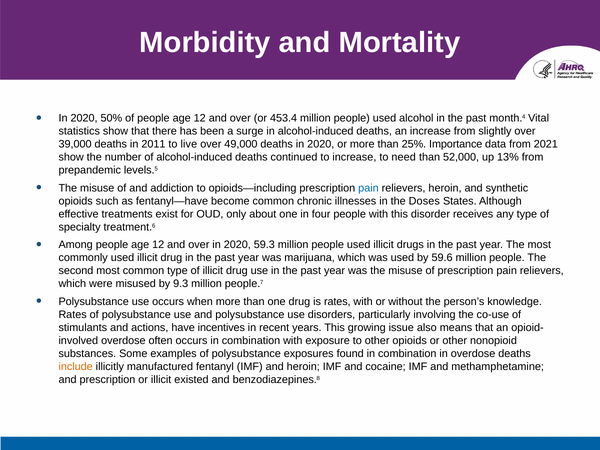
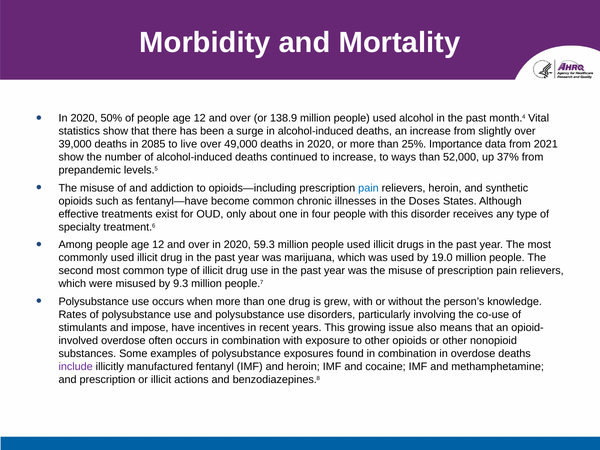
453.4: 453.4 -> 138.9 (284, 118)
2011: 2011 -> 2085 (153, 144)
need: need -> ways (404, 157)
13%: 13% -> 37% (508, 157)
59.6: 59.6 -> 19.0 (442, 258)
is rates: rates -> grew (337, 302)
actions: actions -> impose (150, 328)
include colour: orange -> purple (76, 367)
existed: existed -> actions (192, 380)
